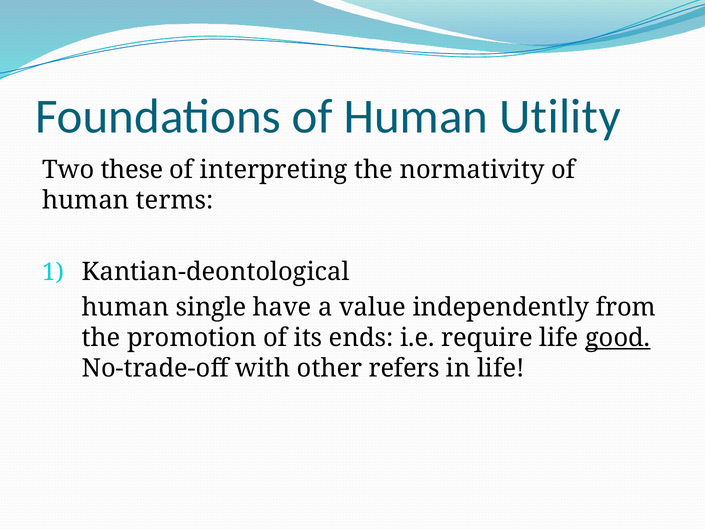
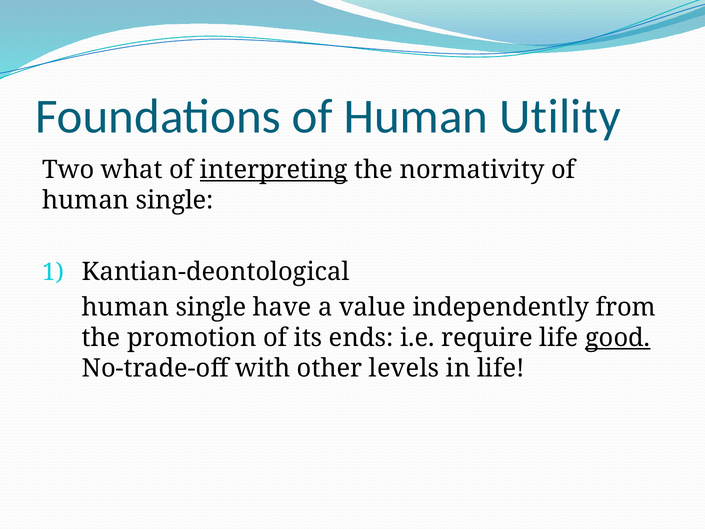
these: these -> what (132, 170)
interpreting underline: none -> present (274, 170)
terms: terms -> single (175, 200)
refers: refers -> levels (404, 368)
